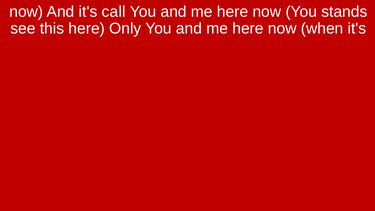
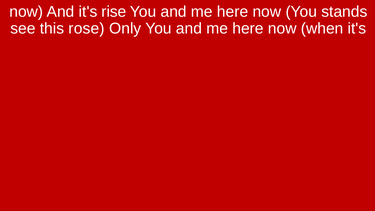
call: call -> rise (114, 12)
this here: here -> rose (87, 28)
